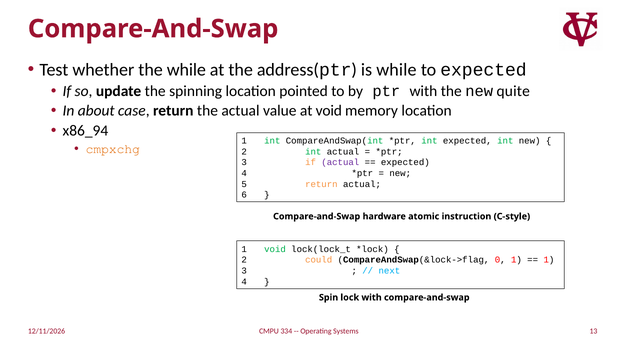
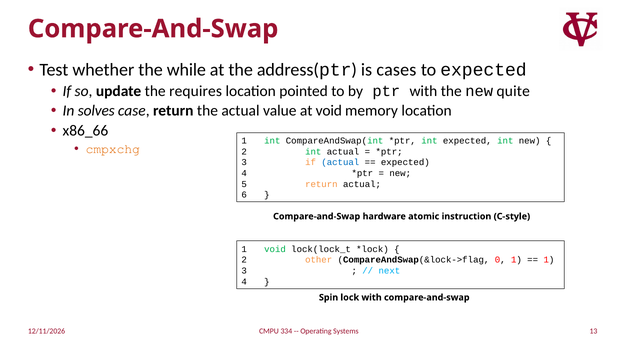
is while: while -> cases (396, 70)
spinning: spinning -> requires (196, 91)
about: about -> solves (96, 111)
x86_94: x86_94 -> x86_66 (85, 131)
actual colour: purple -> blue (340, 163)
could: could -> other (319, 260)
